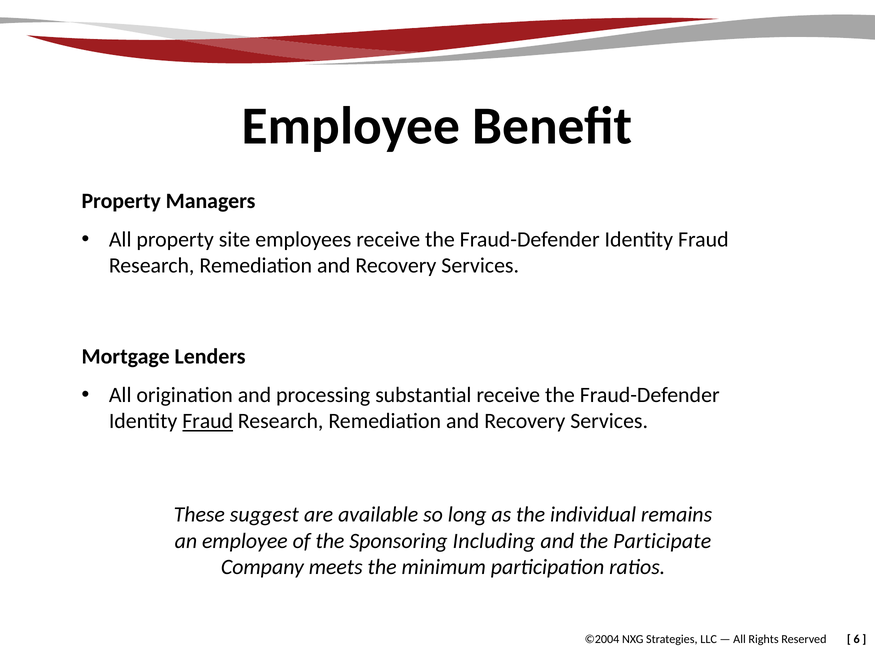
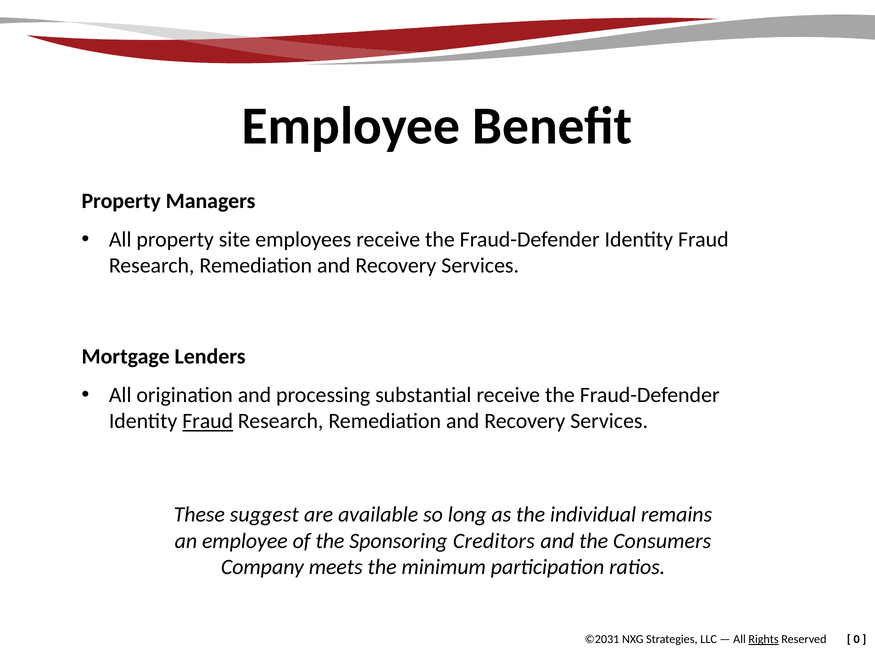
Including: Including -> Creditors (494, 541)
Participate: Participate -> Consumers (662, 541)
©2004: ©2004 -> ©2031 (602, 640)
Rights underline: none -> present (764, 640)
6: 6 -> 0 (857, 640)
